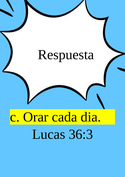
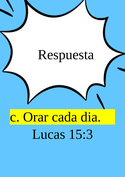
36:3: 36:3 -> 15:3 (81, 134)
